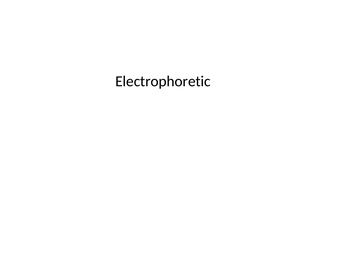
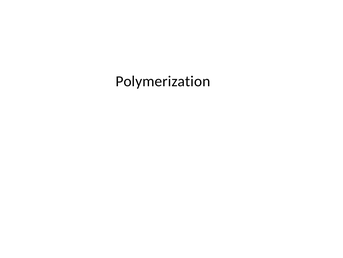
Electrophoretic: Electrophoretic -> Polymerization (163, 81)
